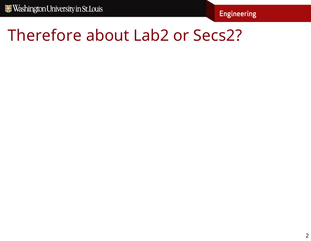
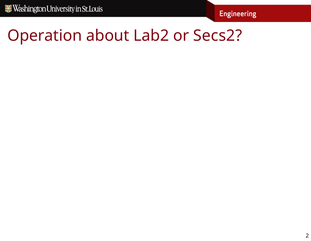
Therefore: Therefore -> Operation (45, 36)
